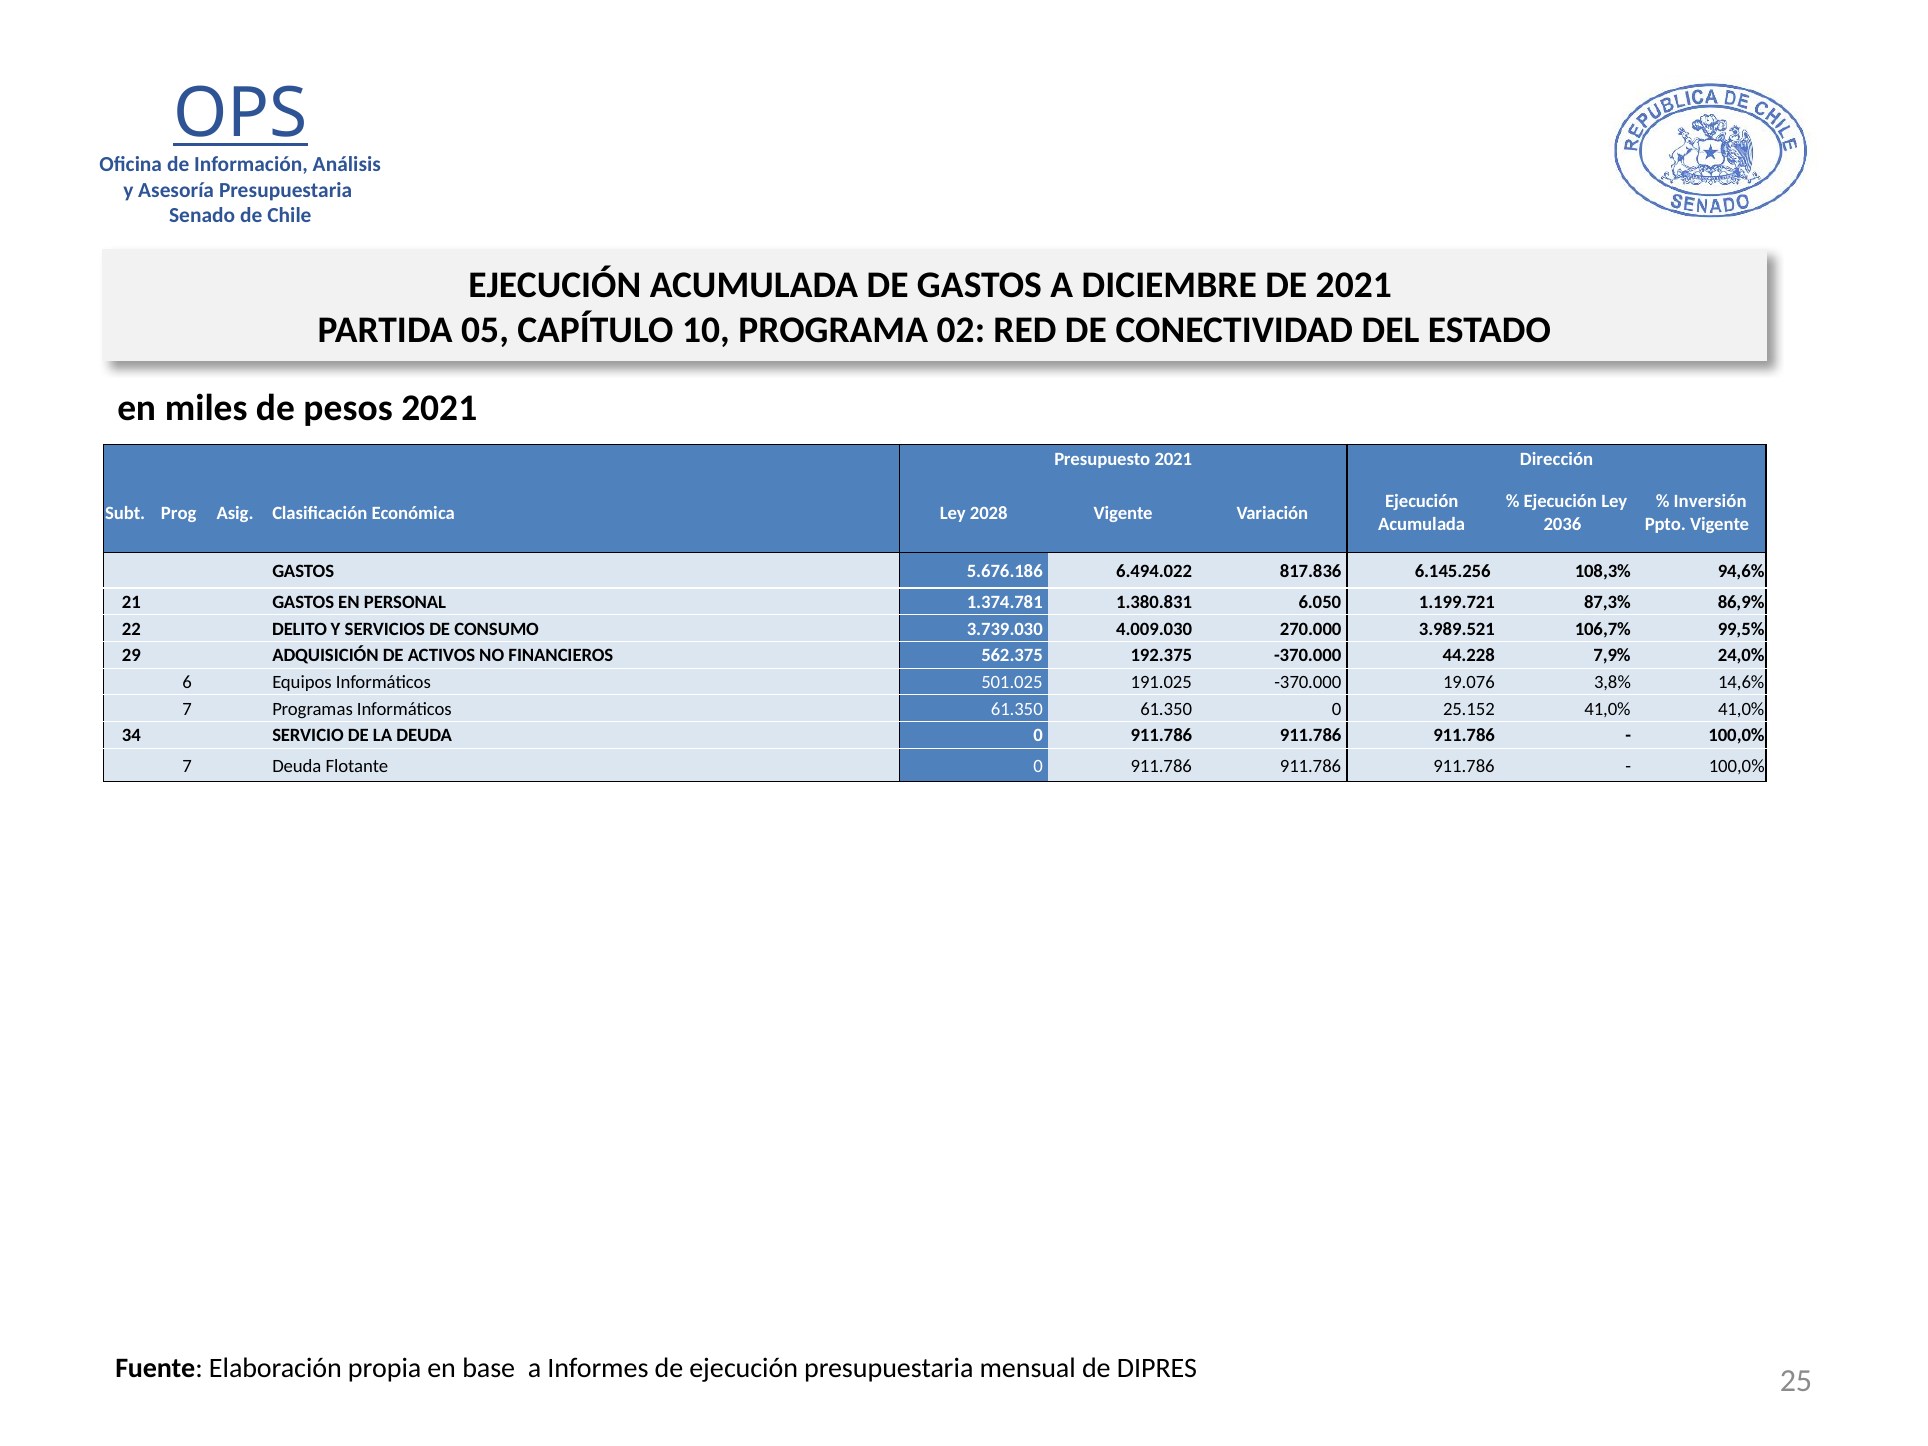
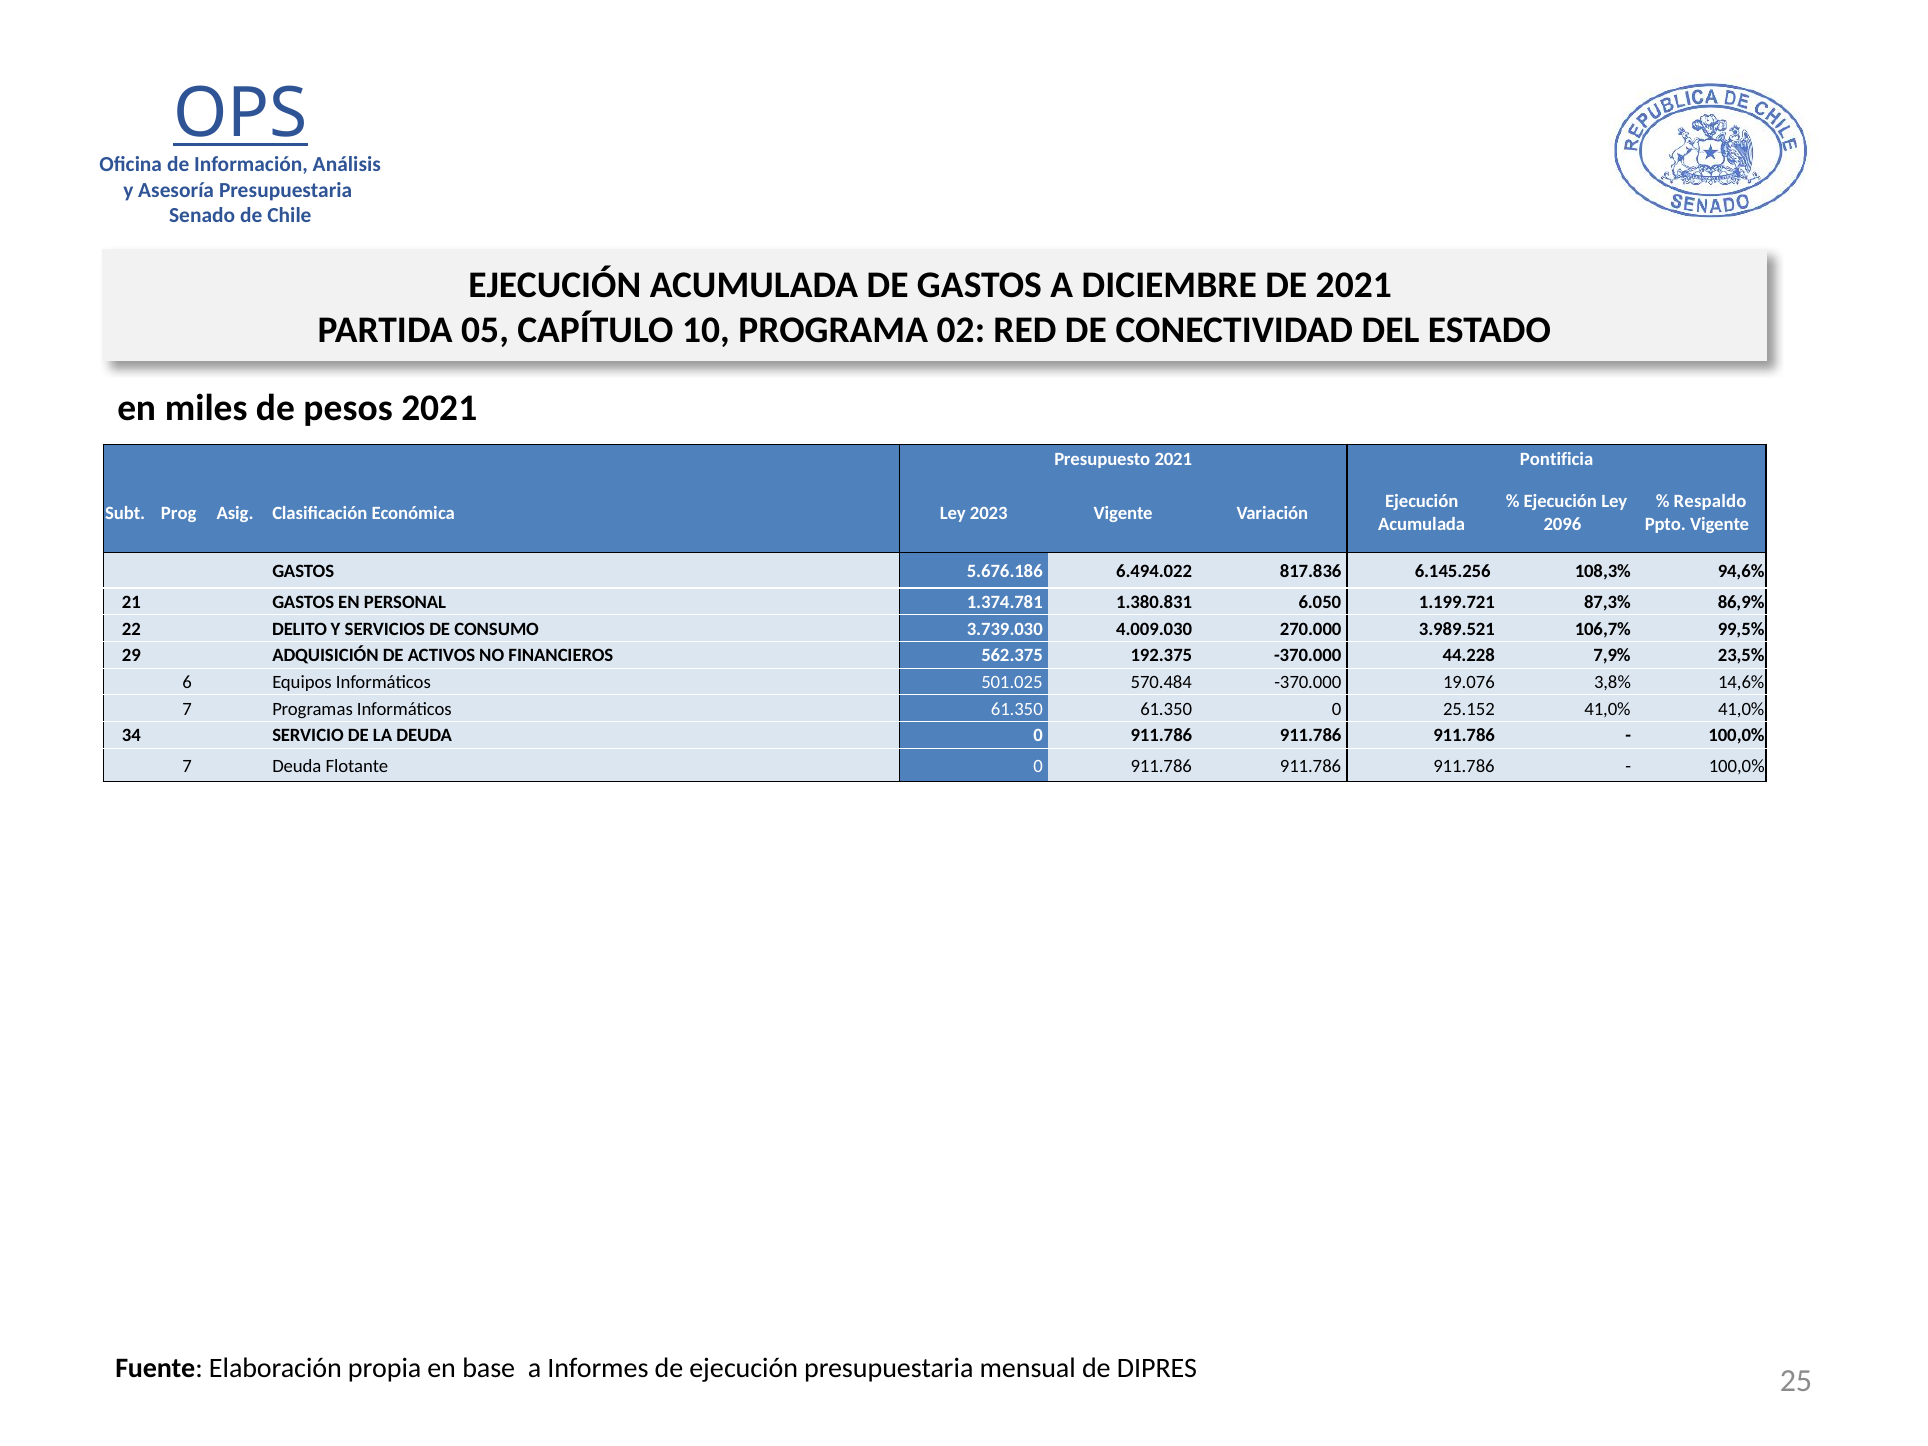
Dirección: Dirección -> Pontificia (1557, 460)
Inversión: Inversión -> Respaldo (1710, 501)
2028: 2028 -> 2023 (989, 513)
2036: 2036 -> 2096 (1562, 524)
24,0%: 24,0% -> 23,5% (1741, 656)
191.025: 191.025 -> 570.484 (1161, 682)
